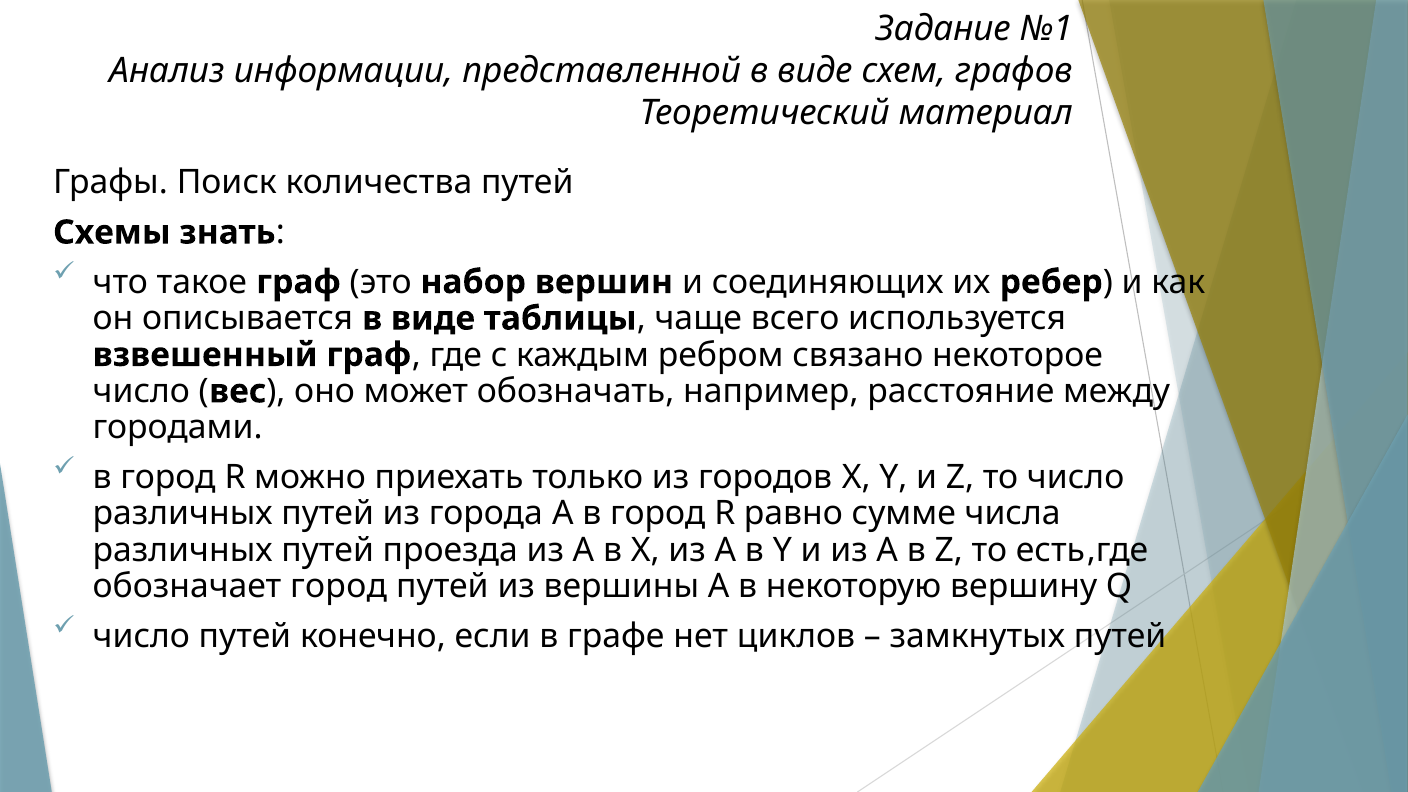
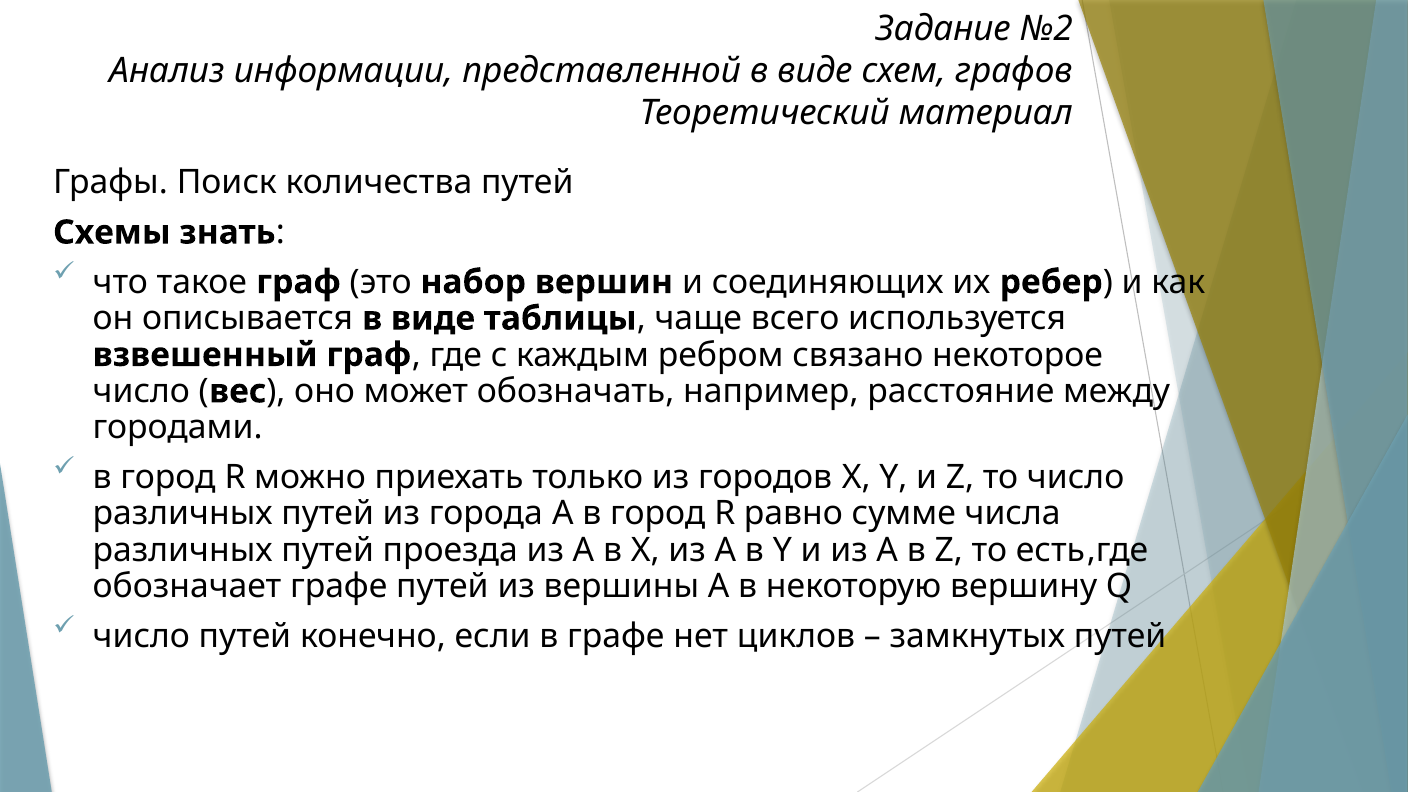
№1: №1 -> №2 (1046, 29)
обозначает город: город -> графе (339, 587)
